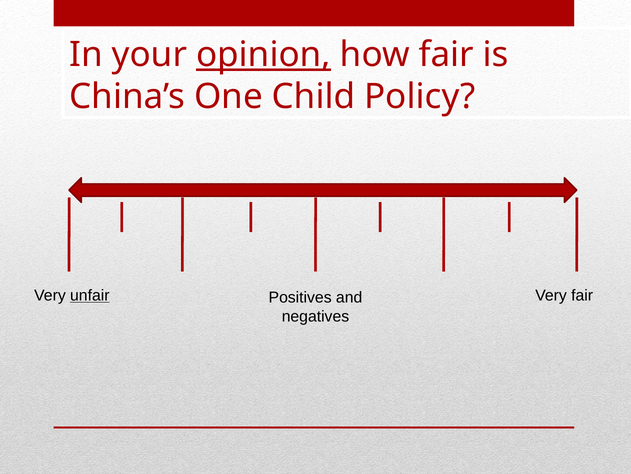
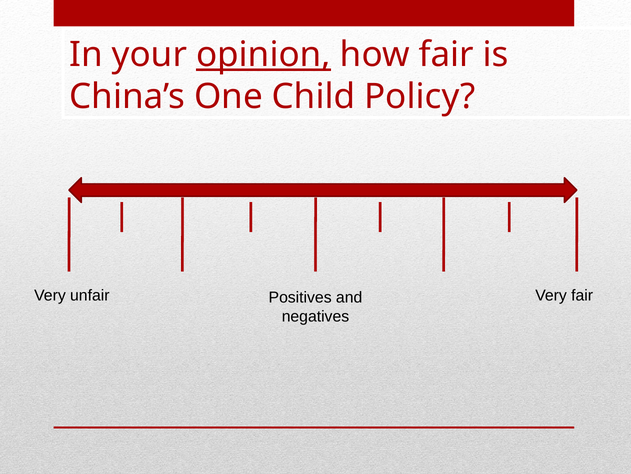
unfair underline: present -> none (90, 295)
